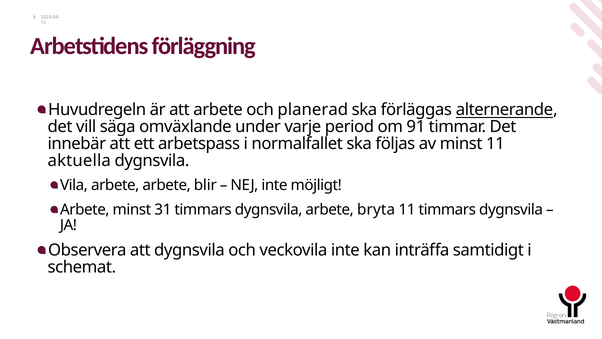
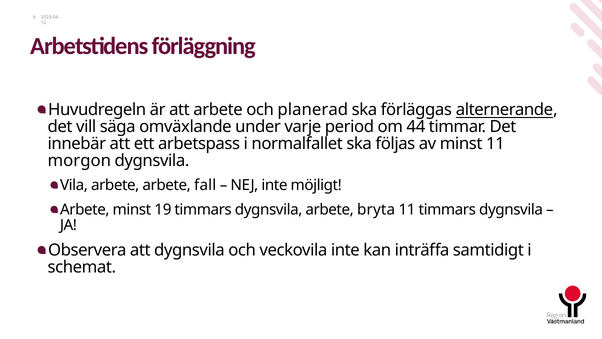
91: 91 -> 44 (416, 127)
aktuella: aktuella -> morgon (79, 160)
blir: blir -> fall (205, 185)
31: 31 -> 19 (163, 210)
